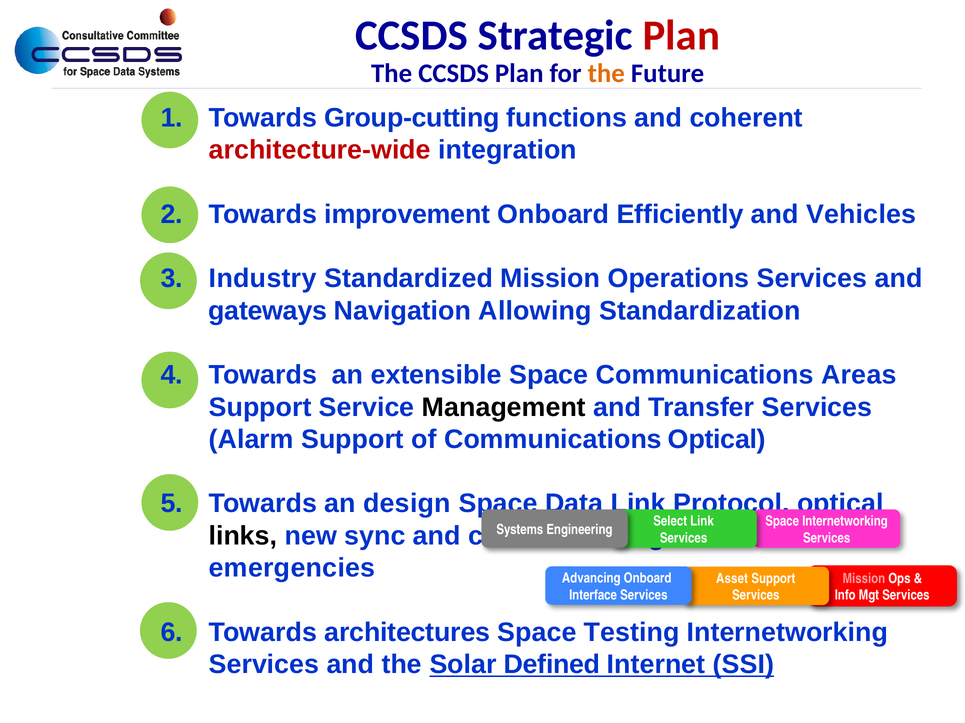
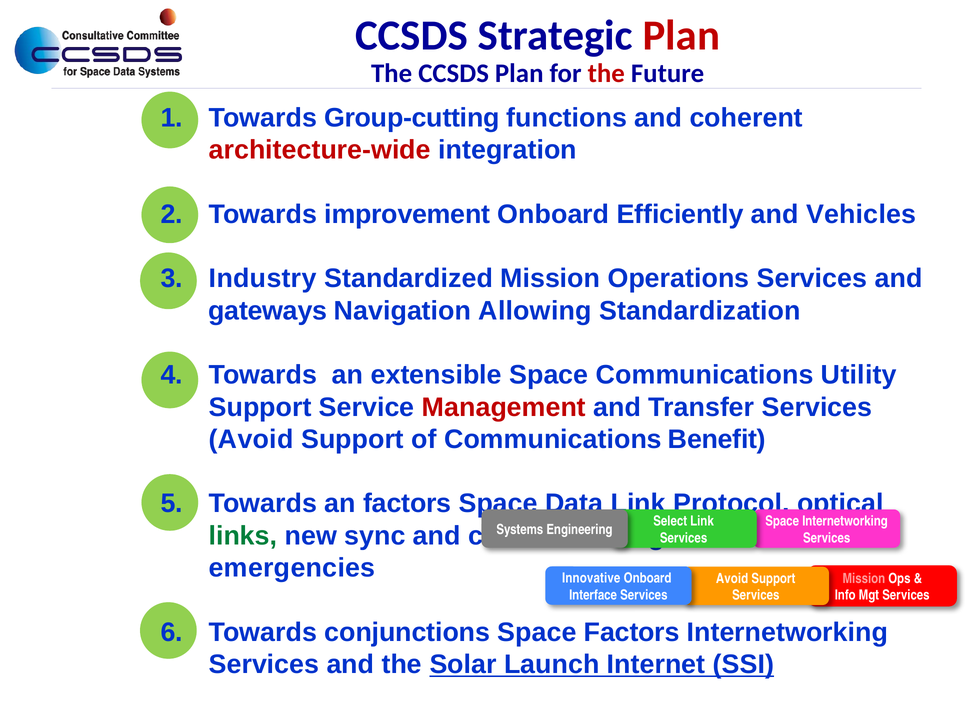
the colour: orange -> red (606, 73)
Areas: Areas -> Utility (859, 375)
Management colour: black -> red (504, 408)
Alarm: Alarm -> Avoid (251, 440)
Communications Optical: Optical -> Benefit (717, 440)
an design: design -> factors (407, 504)
links colour: black -> green (243, 536)
Advancing: Advancing -> Innovative (591, 579)
Asset: Asset -> Avoid (732, 579)
architectures: architectures -> conjunctions (407, 633)
Space Testing: Testing -> Factors (632, 633)
Defined: Defined -> Launch (552, 665)
